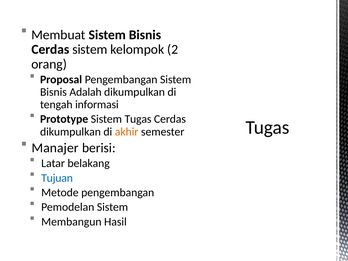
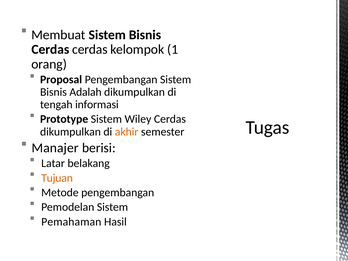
Cerdas sistem: sistem -> cerdas (90, 49)
2: 2 -> 1 (173, 49)
Sistem Tugas: Tugas -> Wiley (138, 119)
Tujuan colour: blue -> orange (57, 178)
Membangun: Membangun -> Pemahaman (71, 222)
